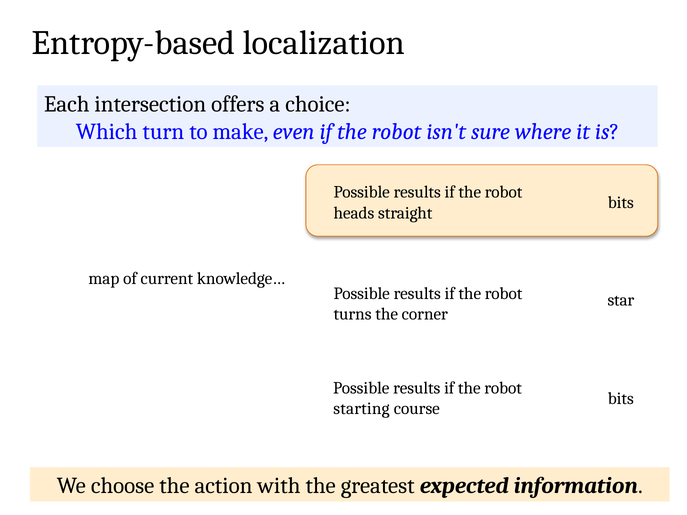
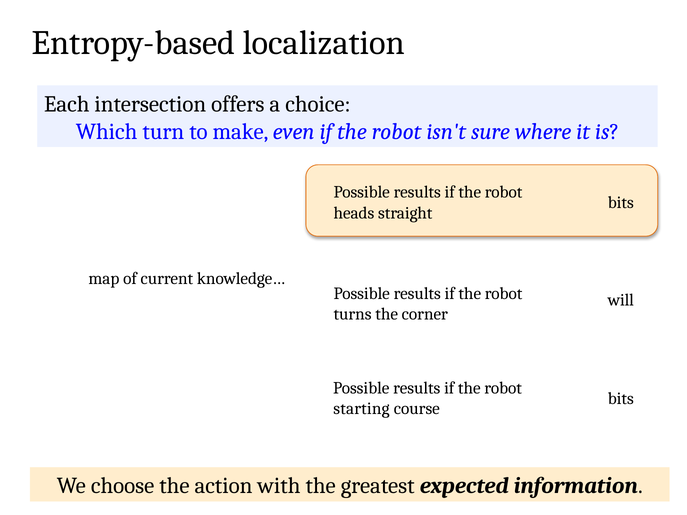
star: star -> will (621, 300)
